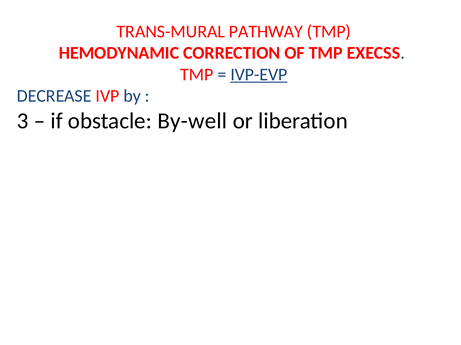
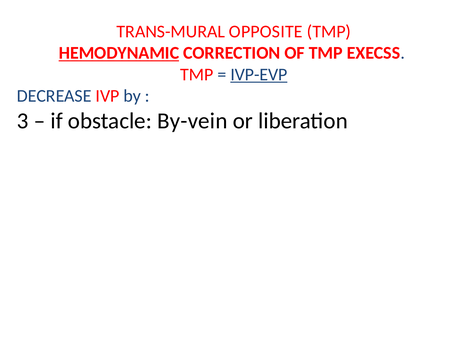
PATHWAY: PATHWAY -> OPPOSITE (266, 32)
HEMODYNAMIC underline: none -> present (119, 53)
By-well: By-well -> By-vein (192, 121)
